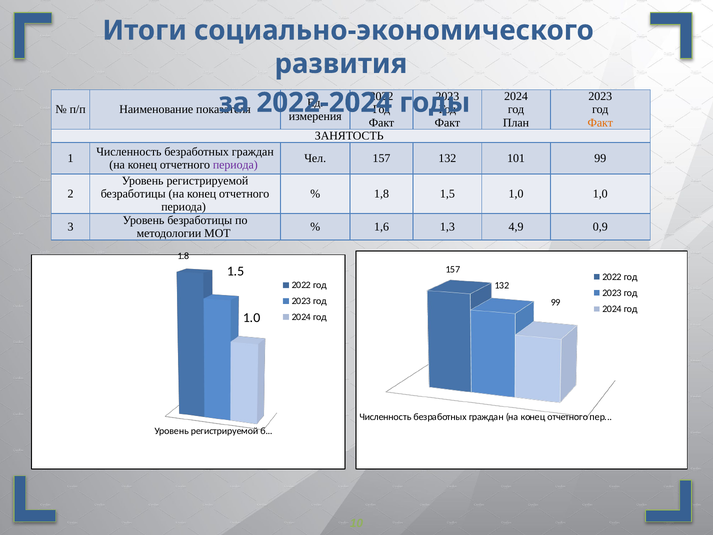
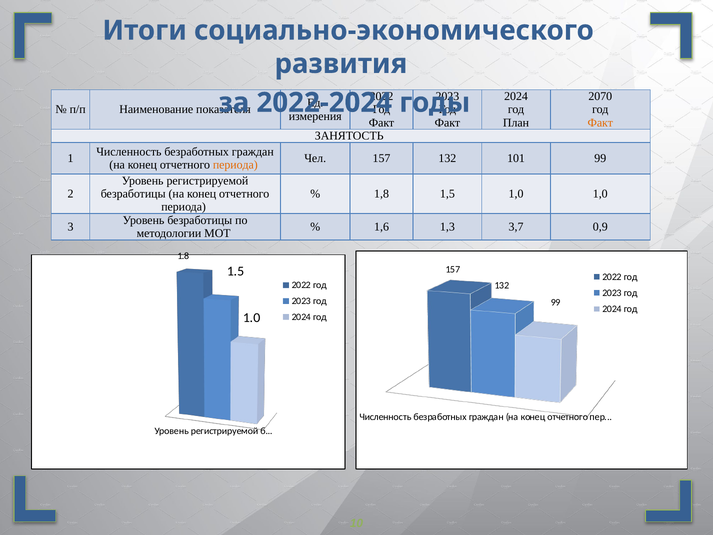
2023: 2023 -> 2070 (600, 96)
периода colour: purple -> orange (235, 165)
4,9: 4,9 -> 3,7 (516, 227)
